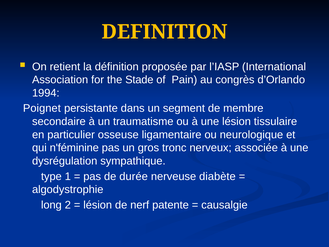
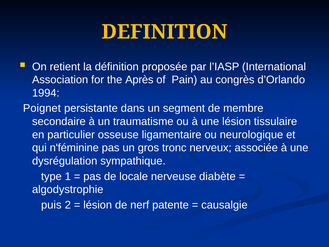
Stade: Stade -> Après (139, 80)
durée: durée -> locale (134, 176)
long: long -> puis (51, 205)
